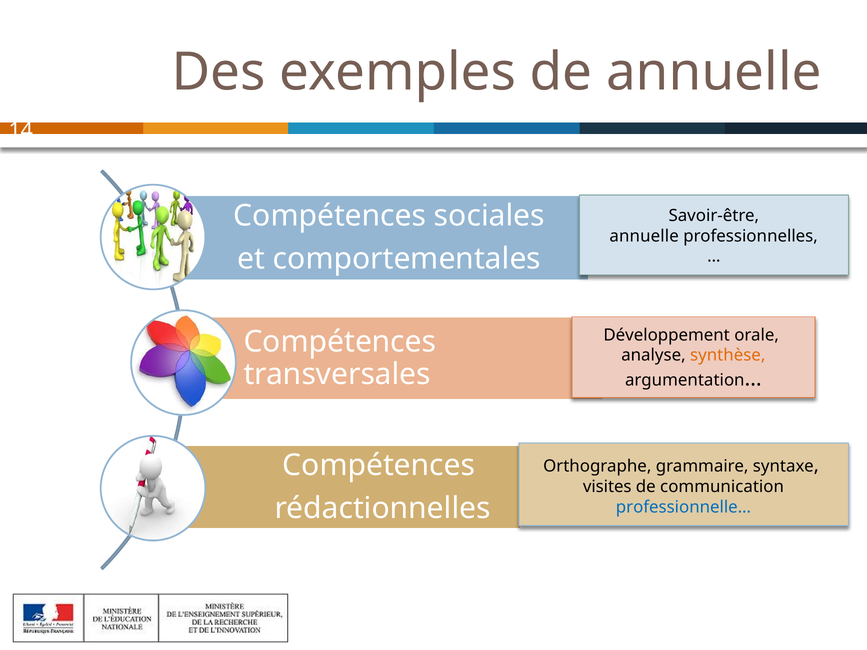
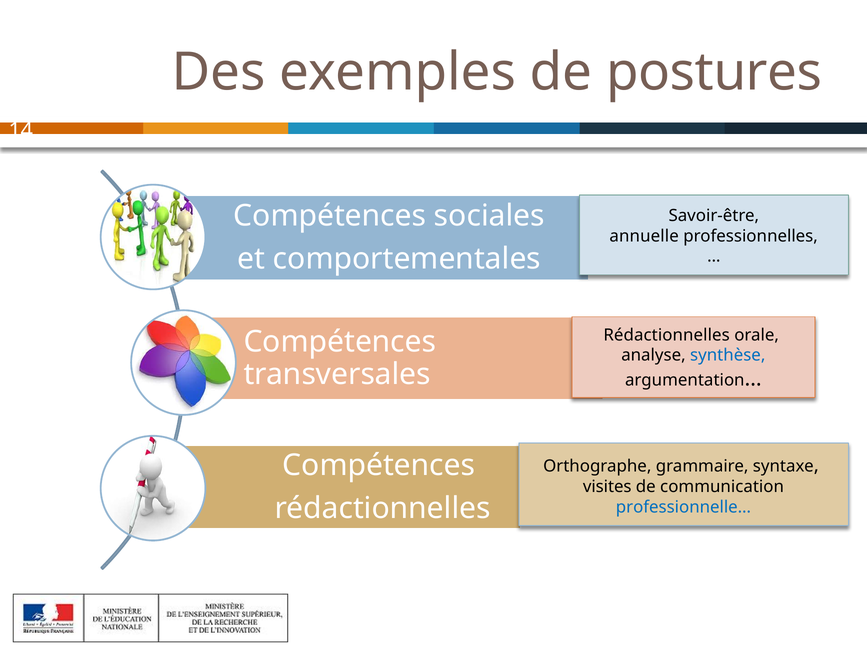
de annuelle: annuelle -> postures (714, 72)
Développement: Développement -> Rédactionnelles (667, 335)
synthèse colour: orange -> blue (728, 355)
